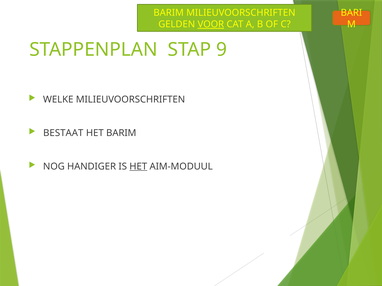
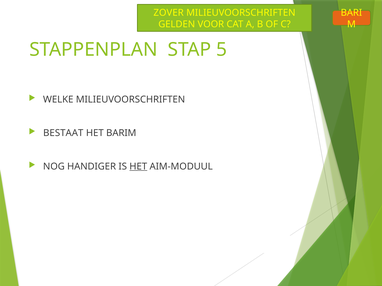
BARIM: BARIM -> ZOVER (169, 13)
VOOR underline: present -> none (211, 24)
9: 9 -> 5 (222, 50)
